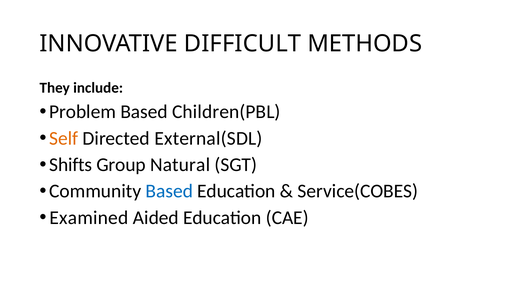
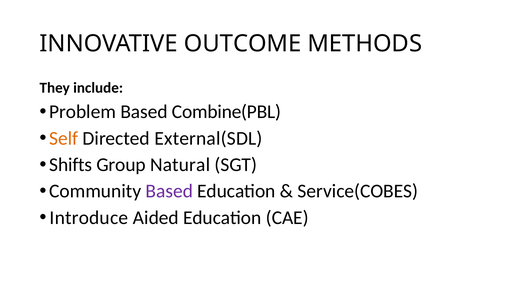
DIFFICULT: DIFFICULT -> OUTCOME (243, 44)
Children(PBL: Children(PBL -> Combine(PBL (226, 112)
Based colour: blue -> purple (169, 191)
Examined: Examined -> Introduce (89, 218)
